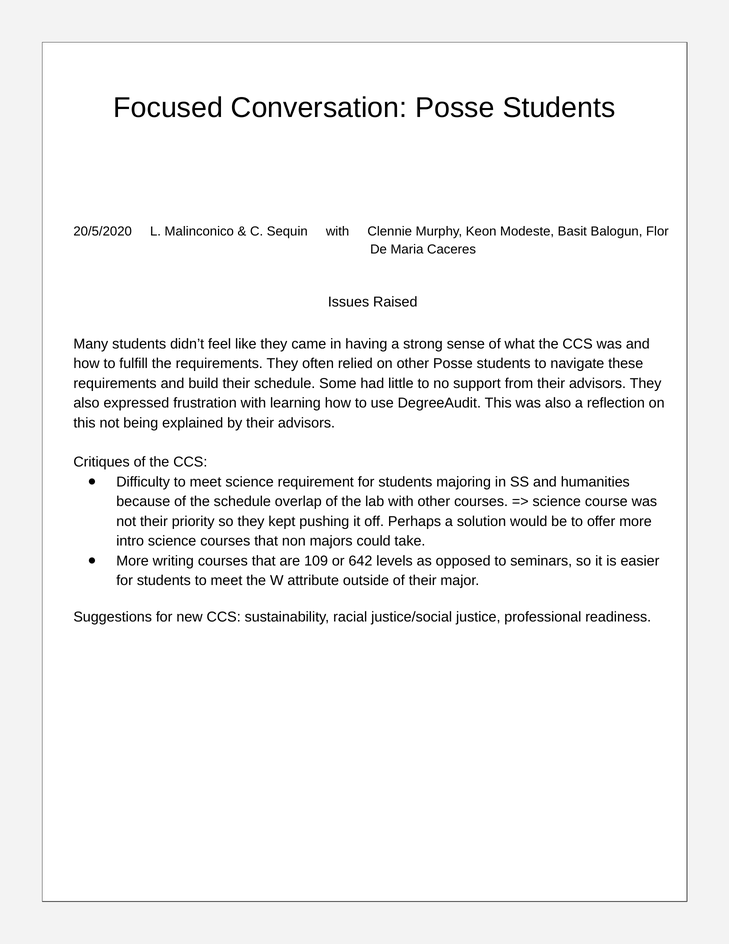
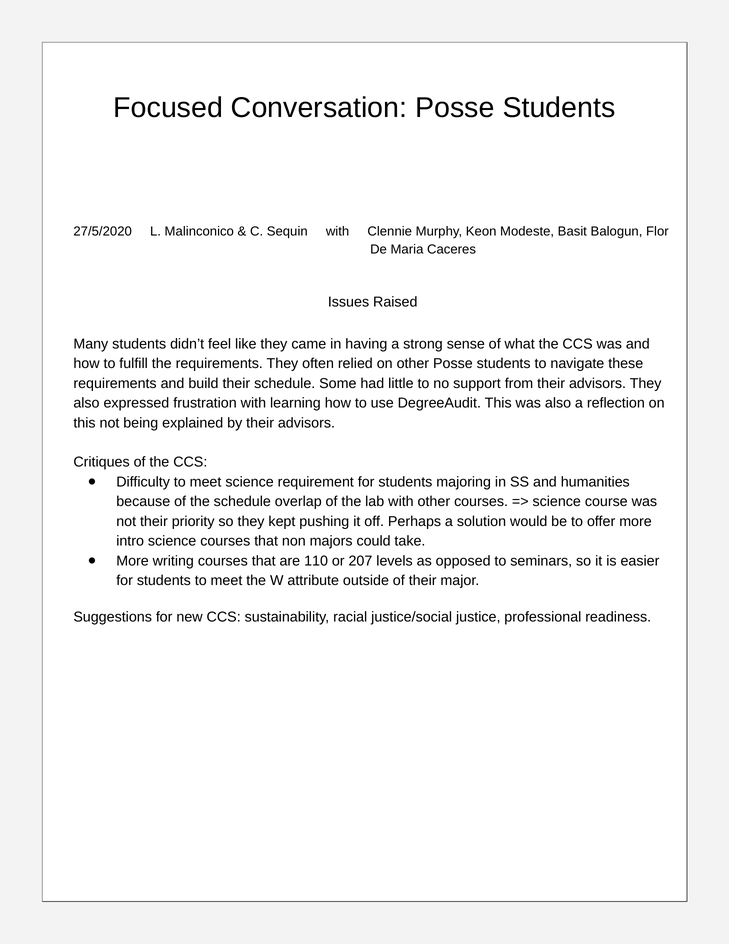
20/5/2020: 20/5/2020 -> 27/5/2020 (103, 231)
109: 109 -> 110 (316, 561)
642: 642 -> 207 (360, 561)
